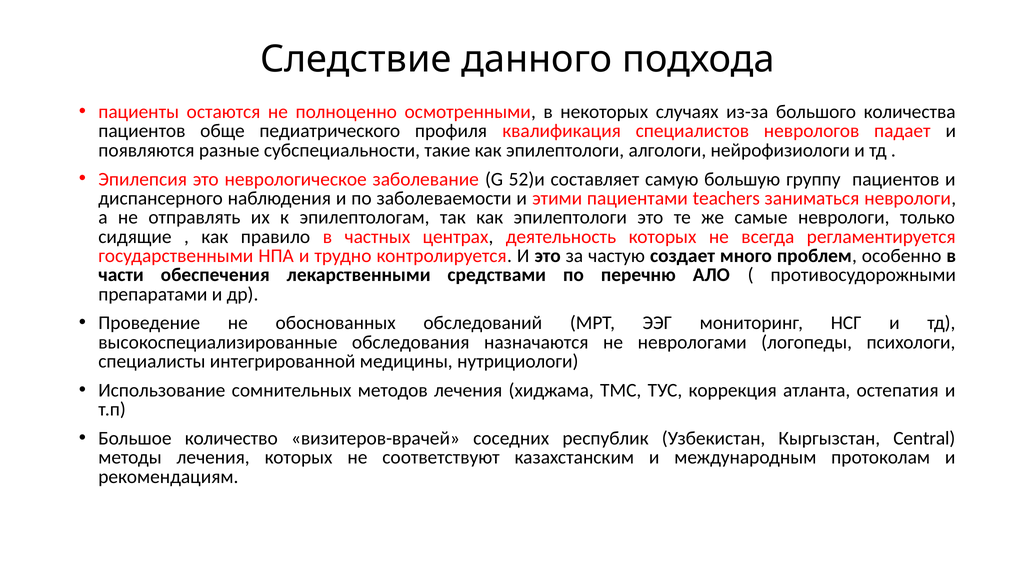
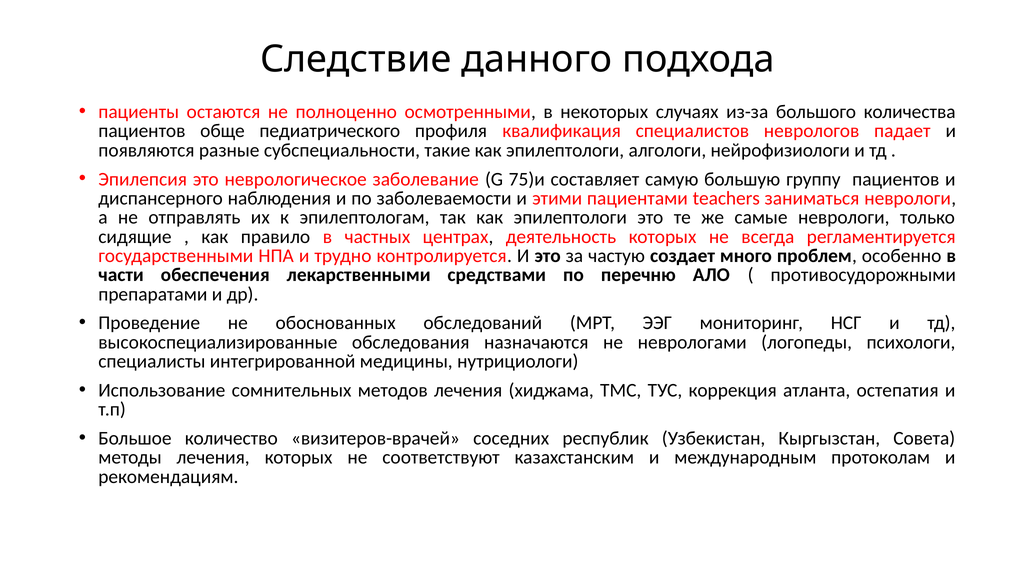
52)и: 52)и -> 75)и (527, 179)
Central: Central -> Совета (924, 439)
